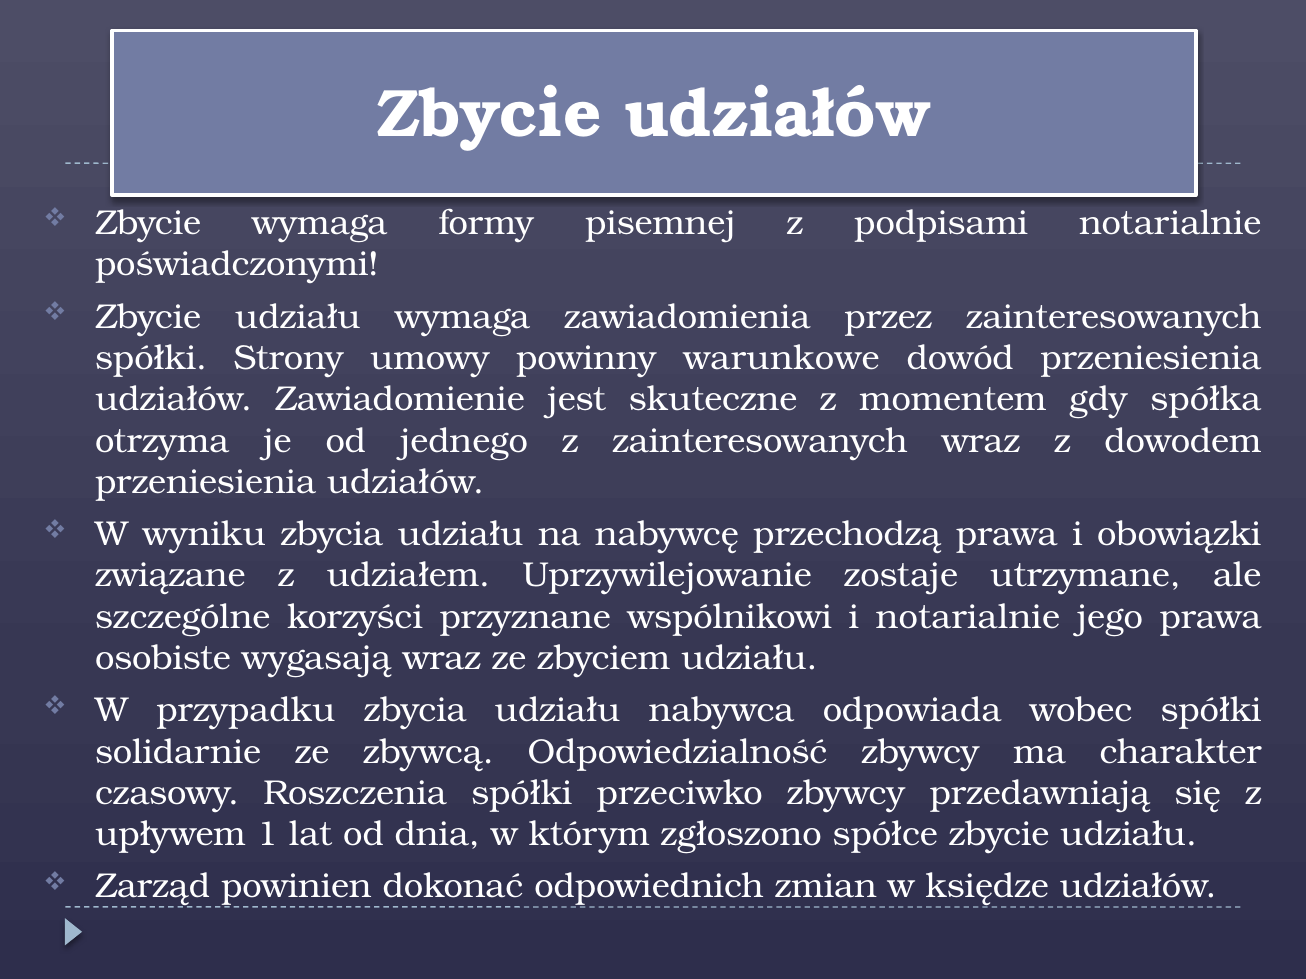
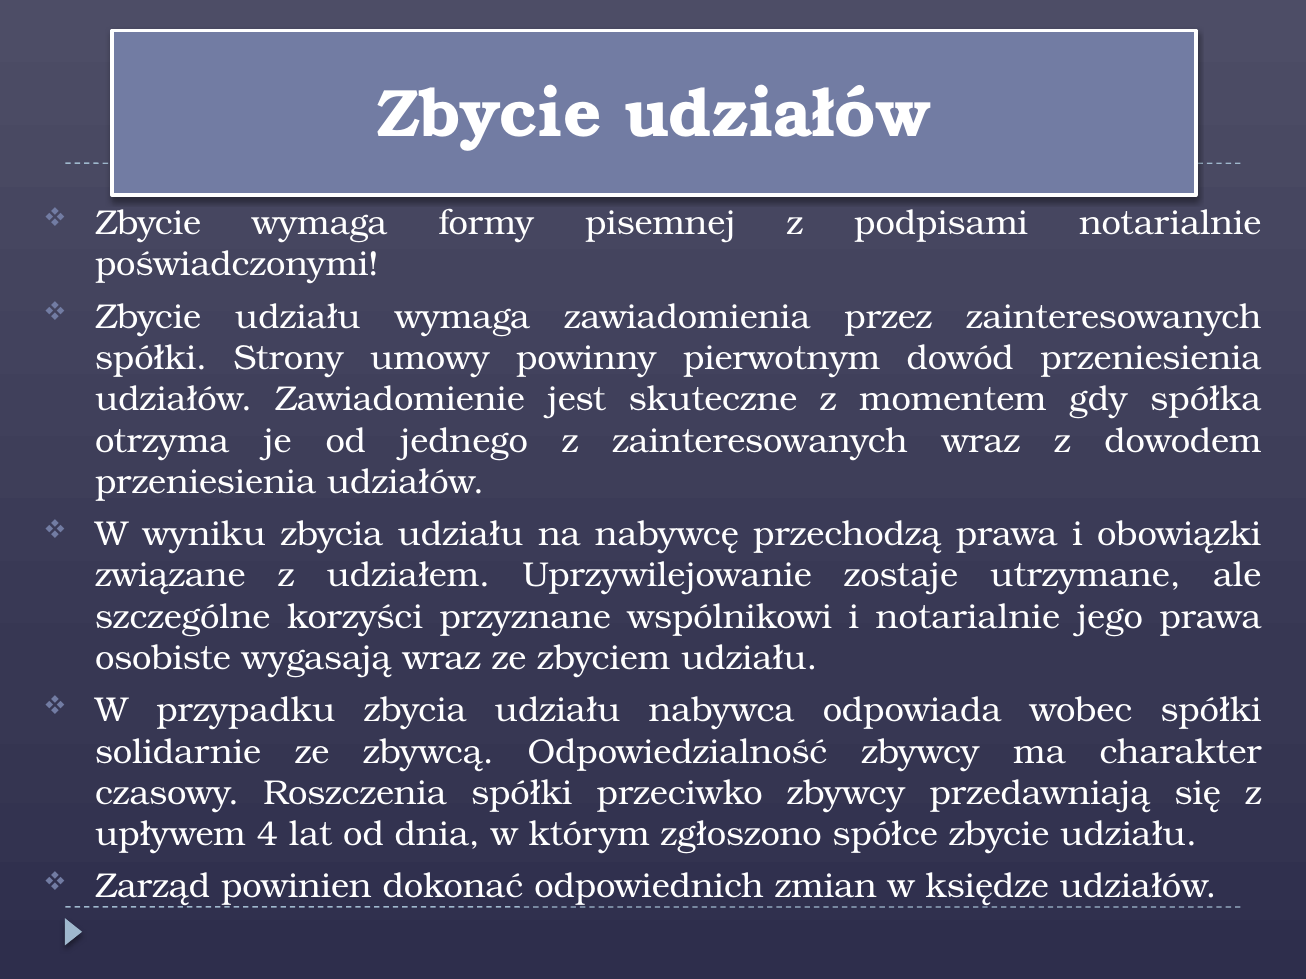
warunkowe: warunkowe -> pierwotnym (782, 358)
1: 1 -> 4 (267, 835)
